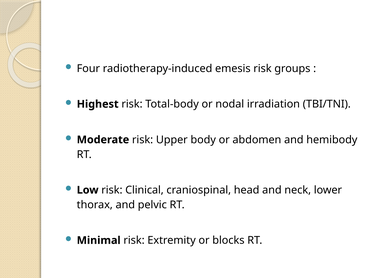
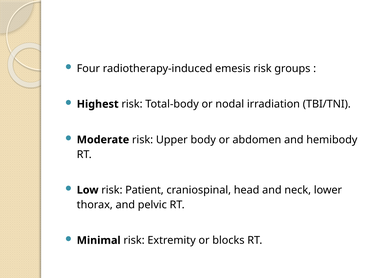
Clinical: Clinical -> Patient (144, 190)
